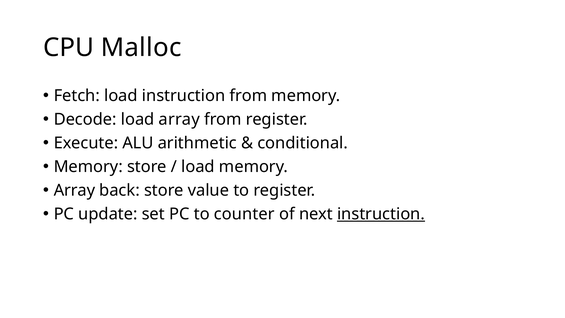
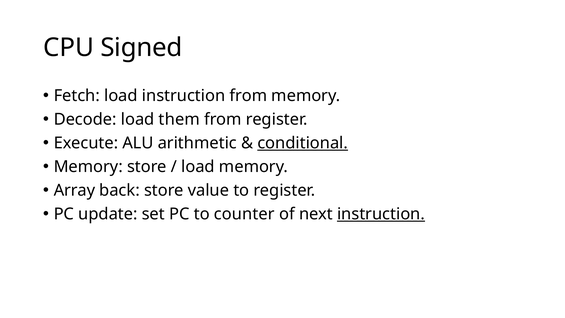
Malloc: Malloc -> Signed (141, 47)
load array: array -> them (179, 119)
conditional underline: none -> present (303, 143)
